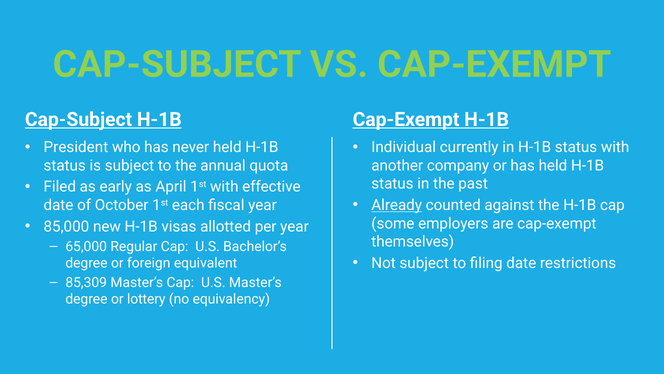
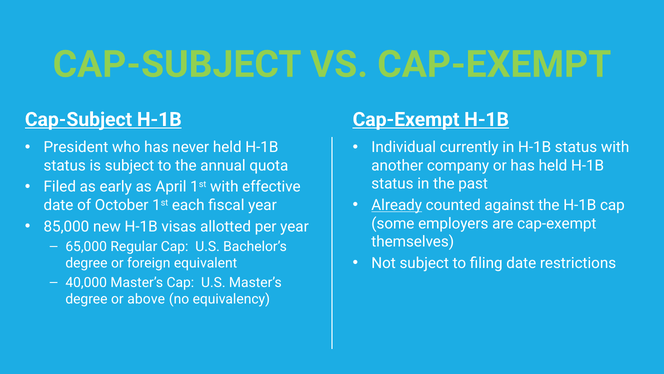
85,309: 85,309 -> 40,000 (86, 282)
lottery: lottery -> above (146, 299)
